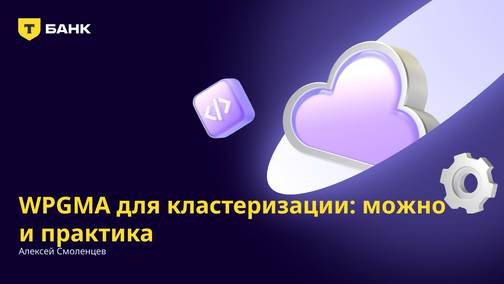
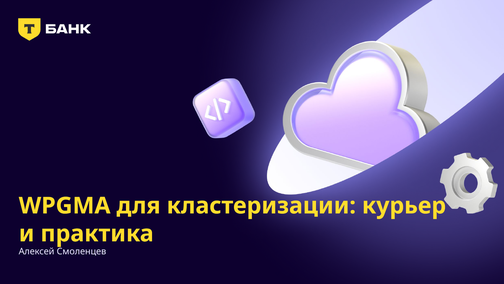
можно: можно -> курьер (404, 206)
